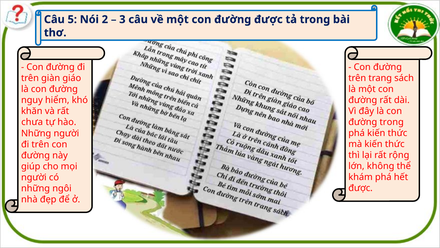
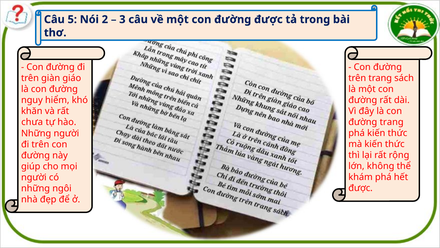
đường trong: trong -> trang (392, 122)
